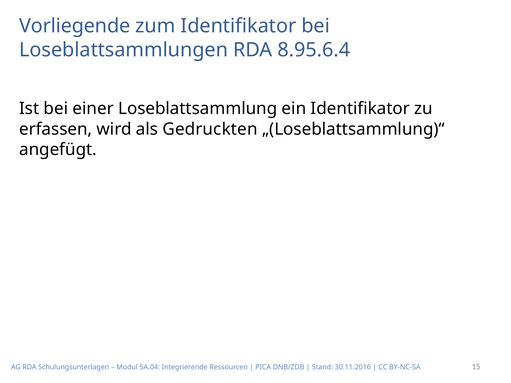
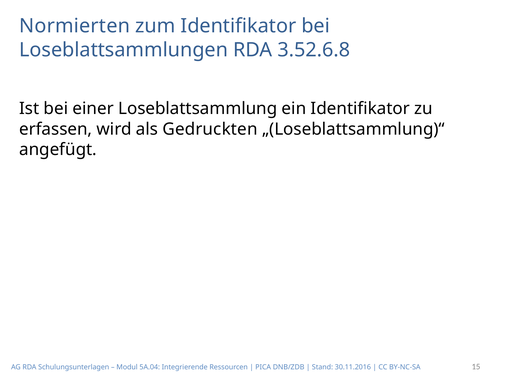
Vorliegende: Vorliegende -> Normierten (75, 26)
8.95.6.4: 8.95.6.4 -> 3.52.6.8 (314, 50)
